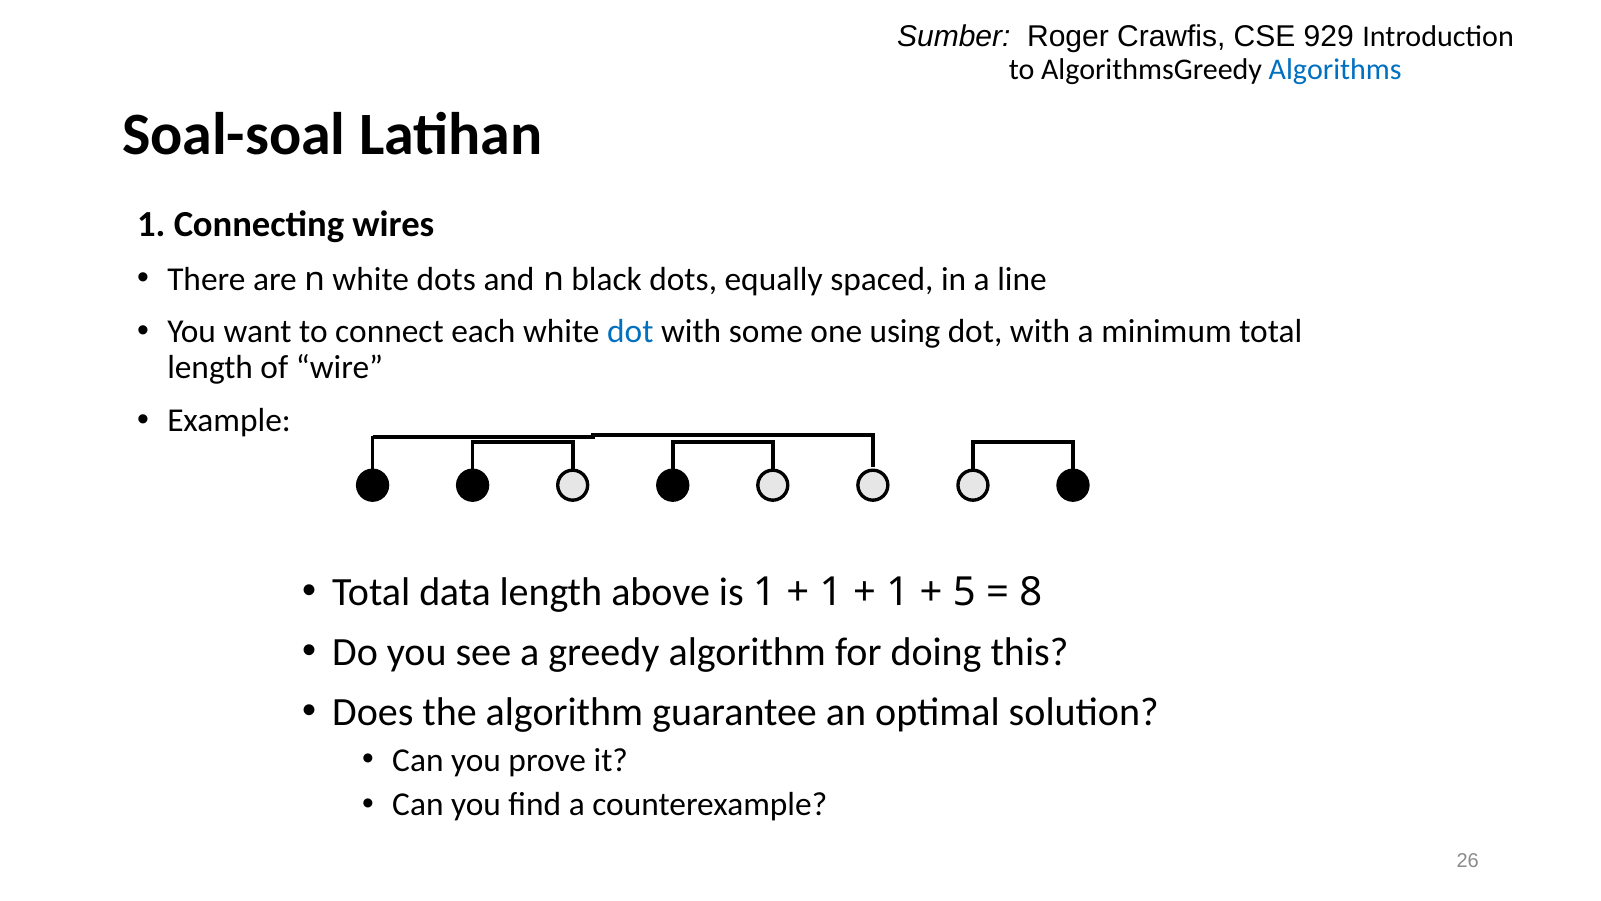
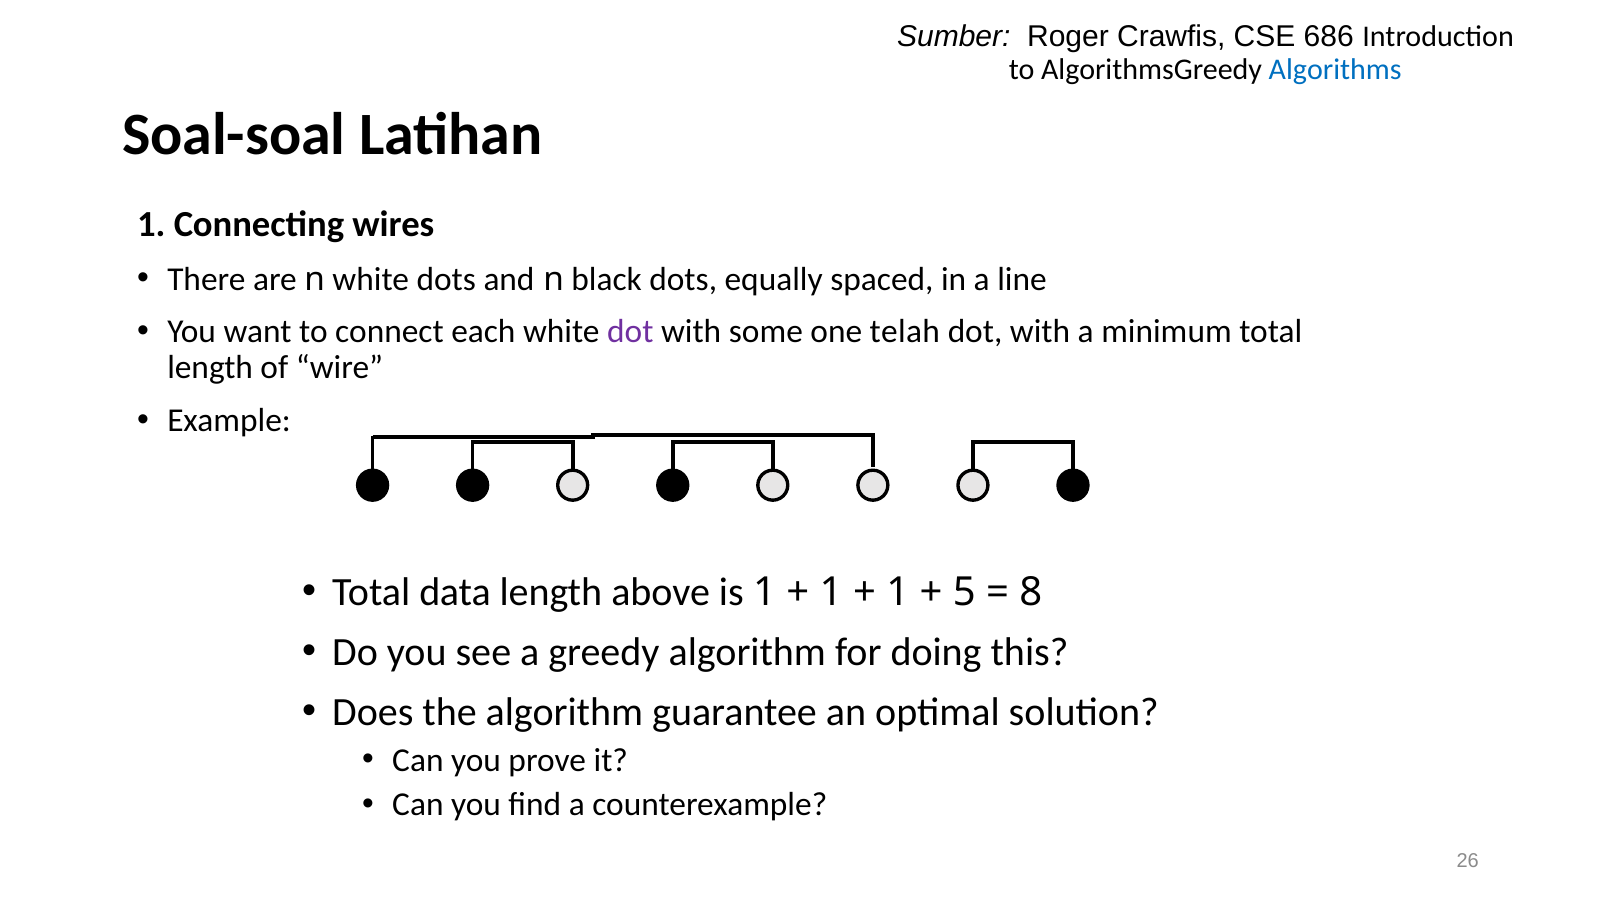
929: 929 -> 686 (1329, 37)
dot colour: blue -> purple (630, 332)
using: using -> telah (905, 332)
